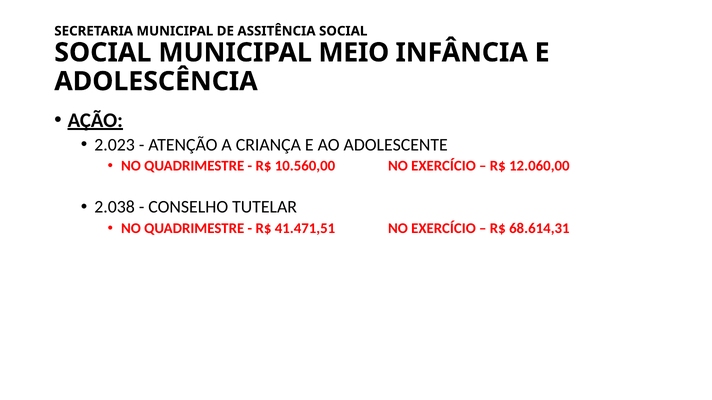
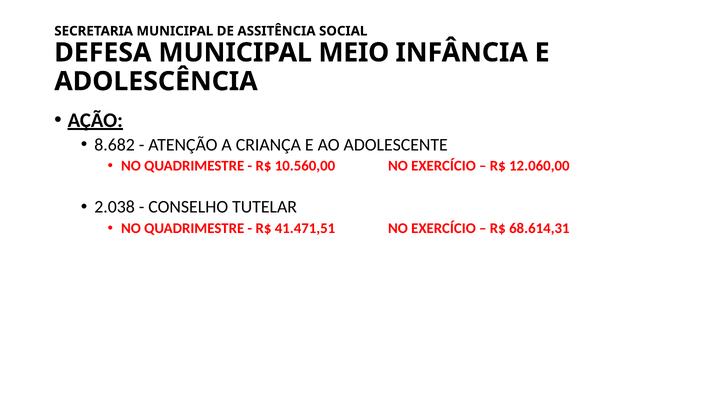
SOCIAL: SOCIAL -> DEFESA (103, 53)
2.023: 2.023 -> 8.682 (115, 145)
